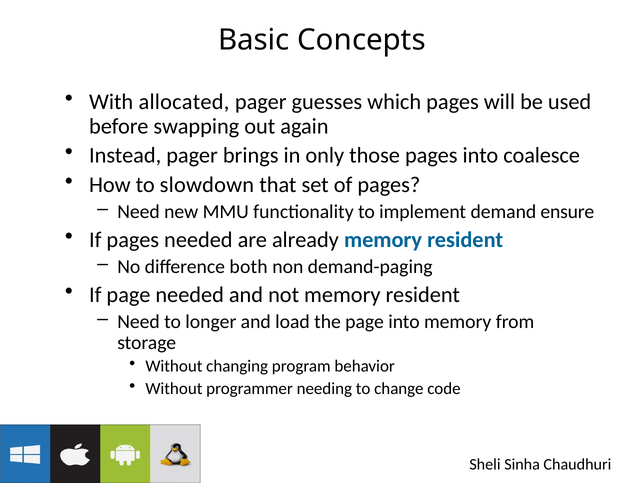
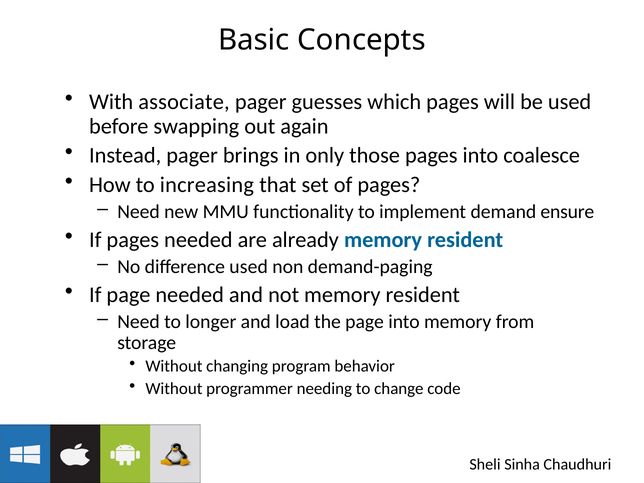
allocated: allocated -> associate (184, 102)
slowdown: slowdown -> increasing (207, 185)
difference both: both -> used (249, 267)
